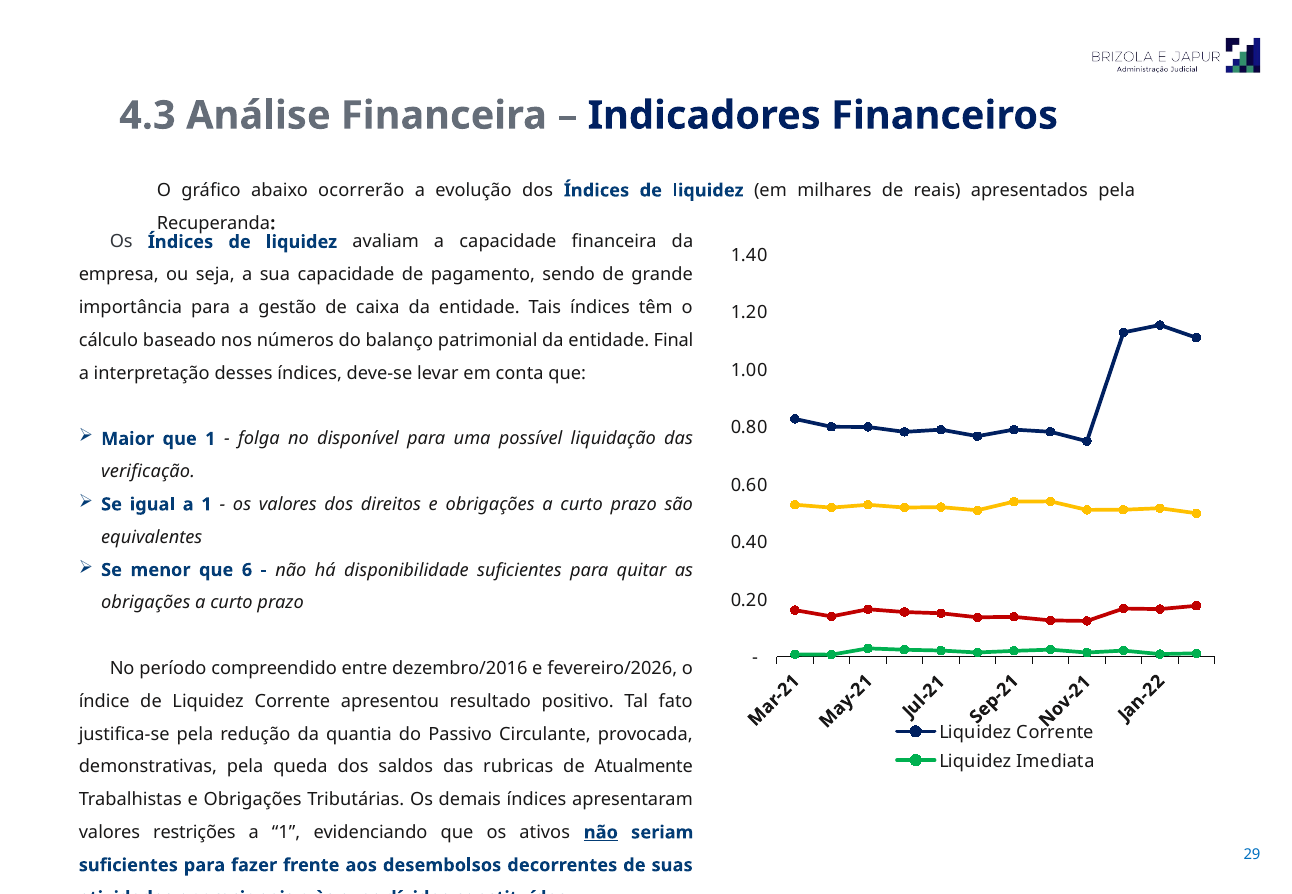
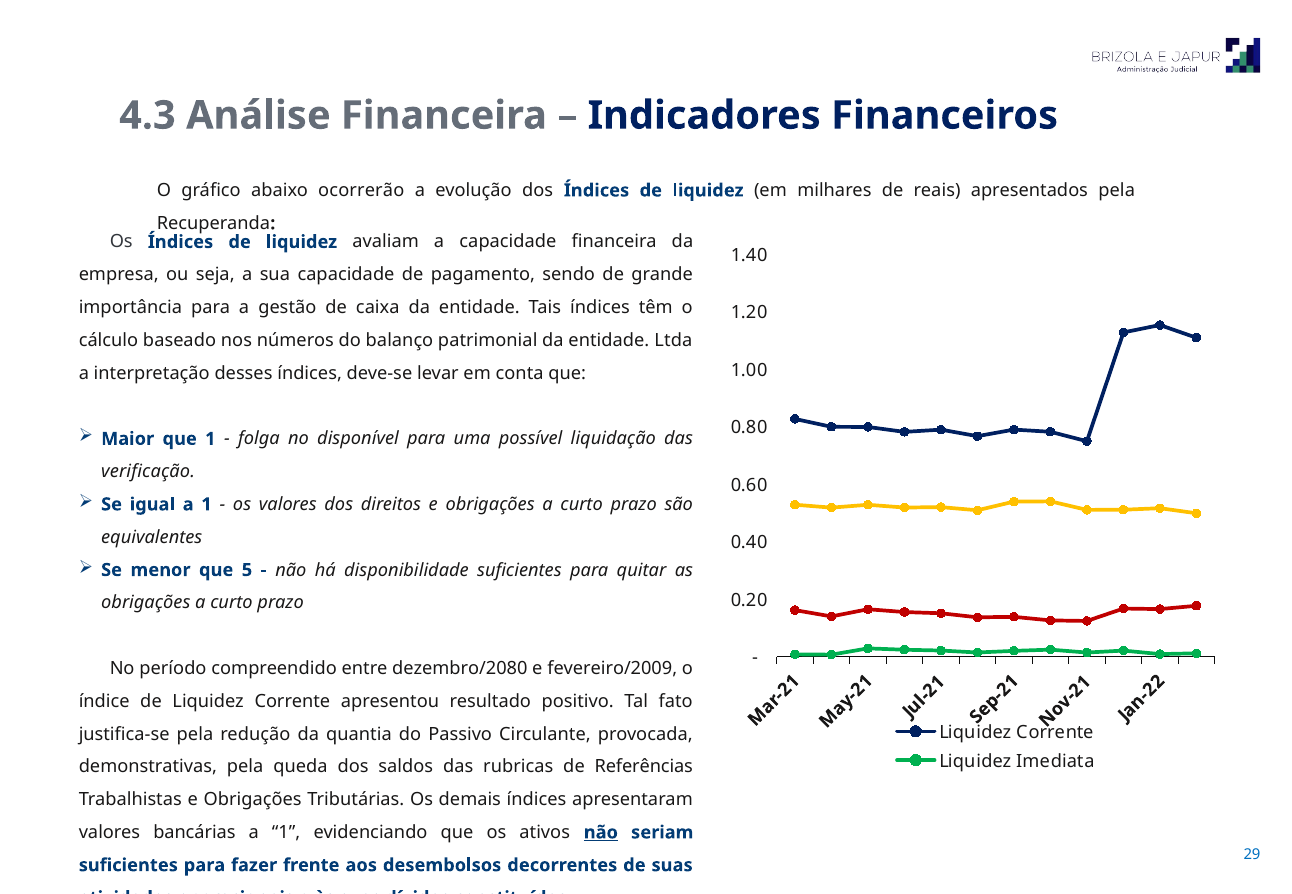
Final: Final -> Ltda (673, 341)
6: 6 -> 5 (247, 570)
dezembro/2016: dezembro/2016 -> dezembro/2080 (460, 669)
fevereiro/2026: fevereiro/2026 -> fevereiro/2009 (612, 669)
Atualmente: Atualmente -> Referências (644, 767)
restrições: restrições -> bancárias (194, 833)
